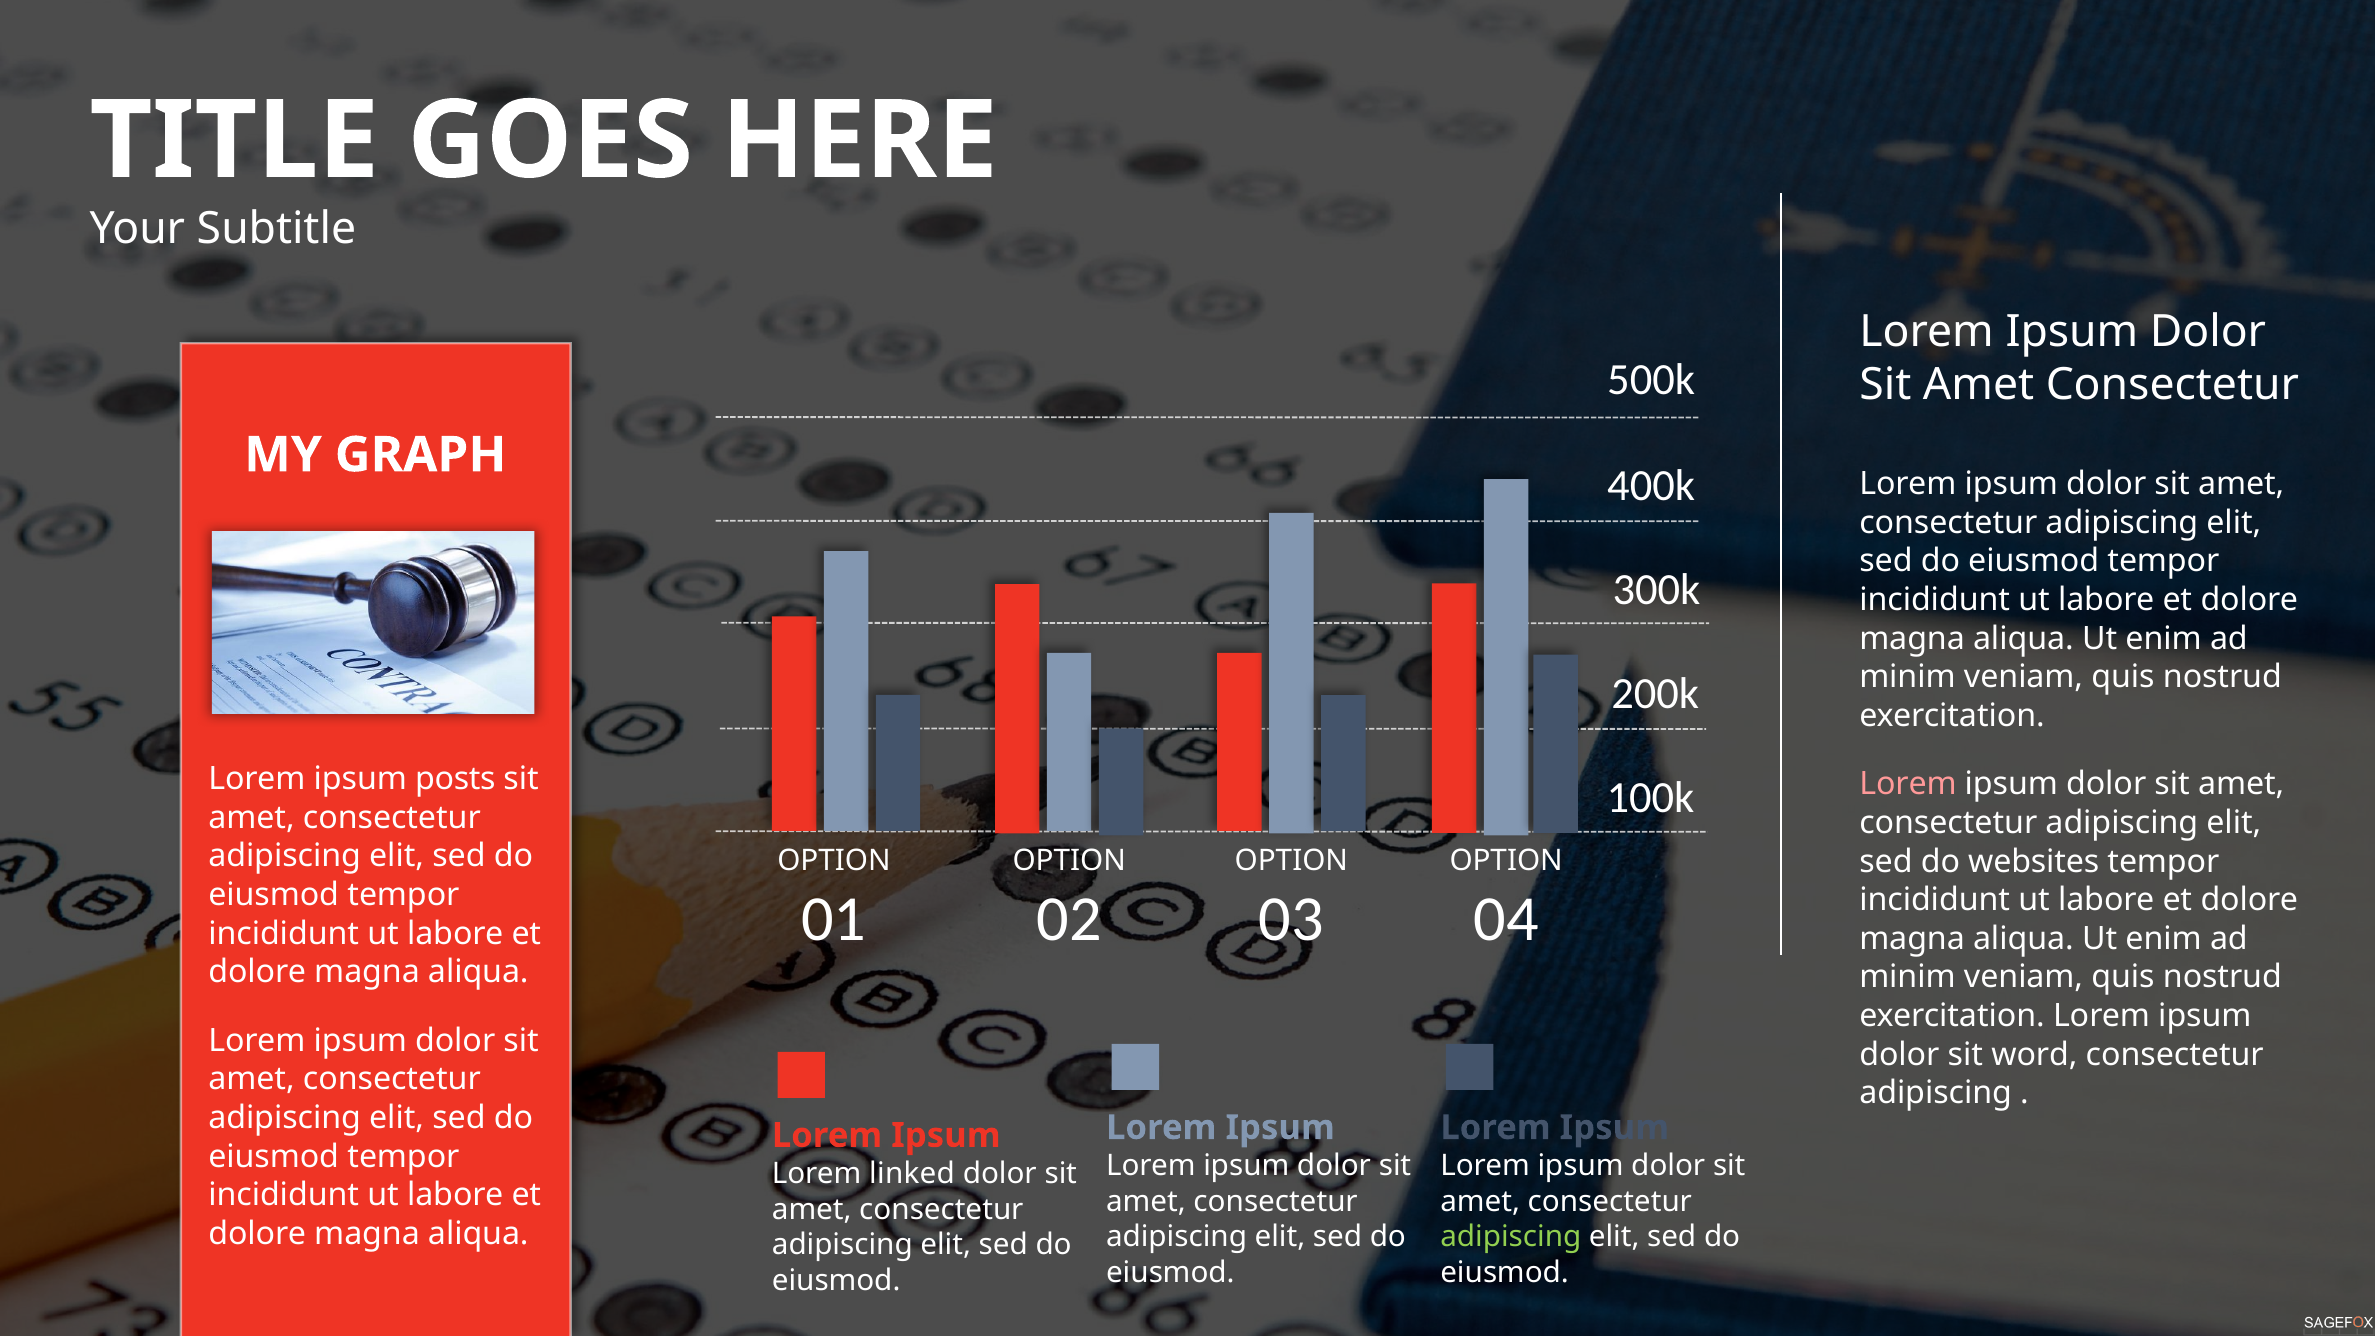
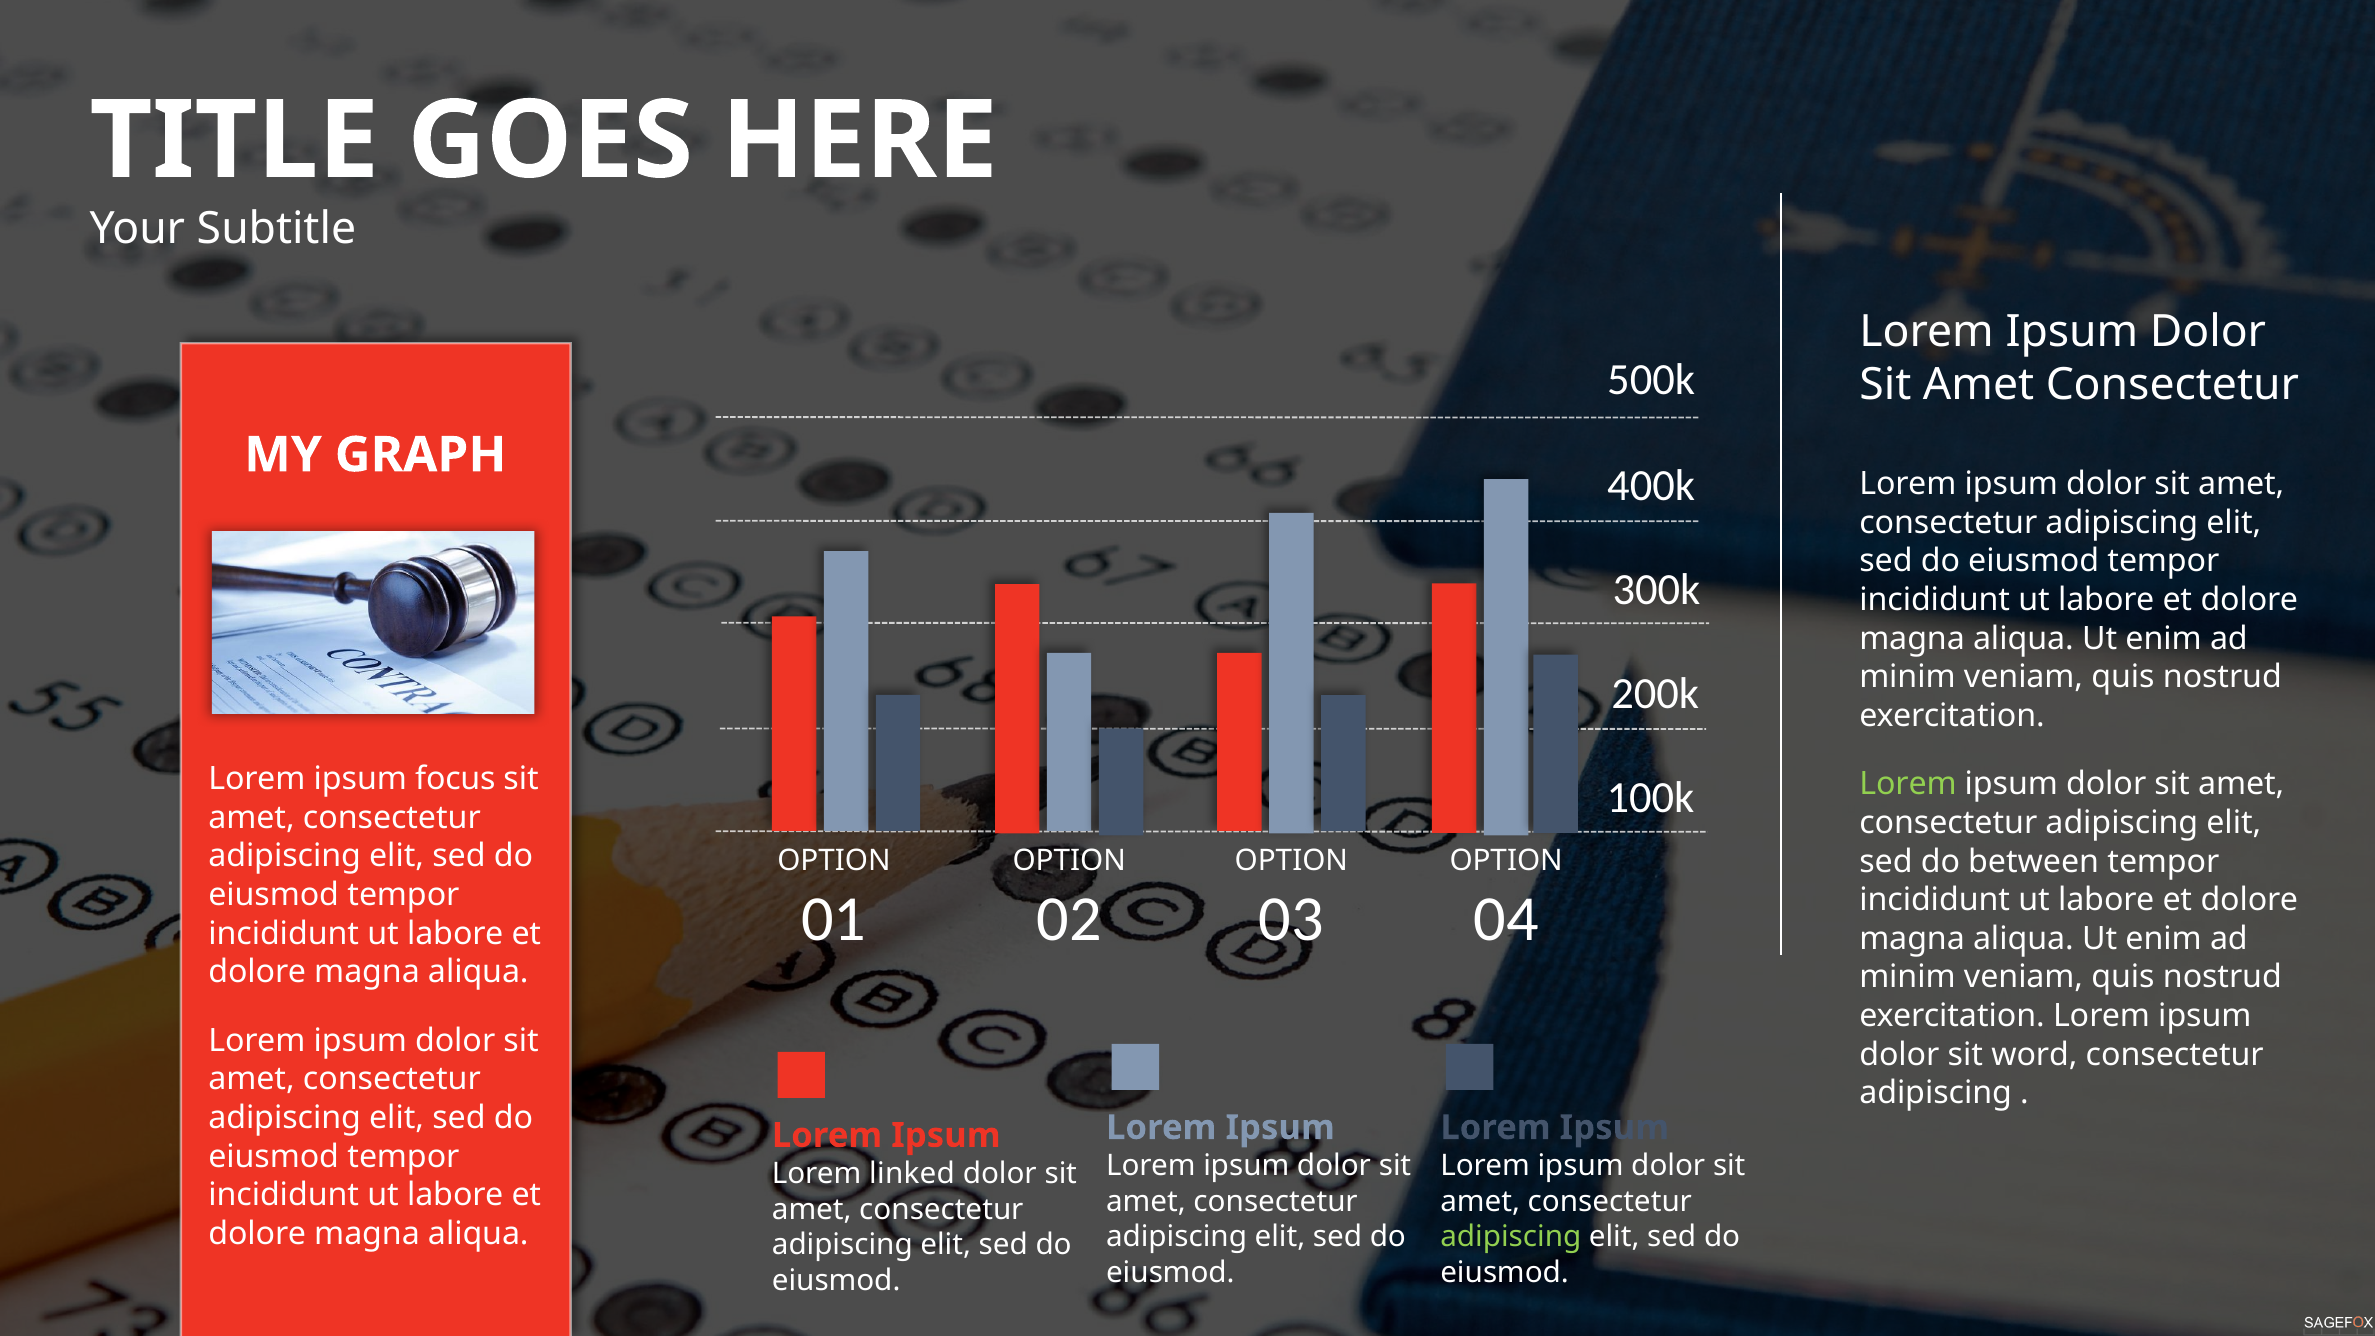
posts: posts -> focus (455, 779)
Lorem colour: pink -> light green (1908, 784)
websites: websites -> between (2034, 861)
